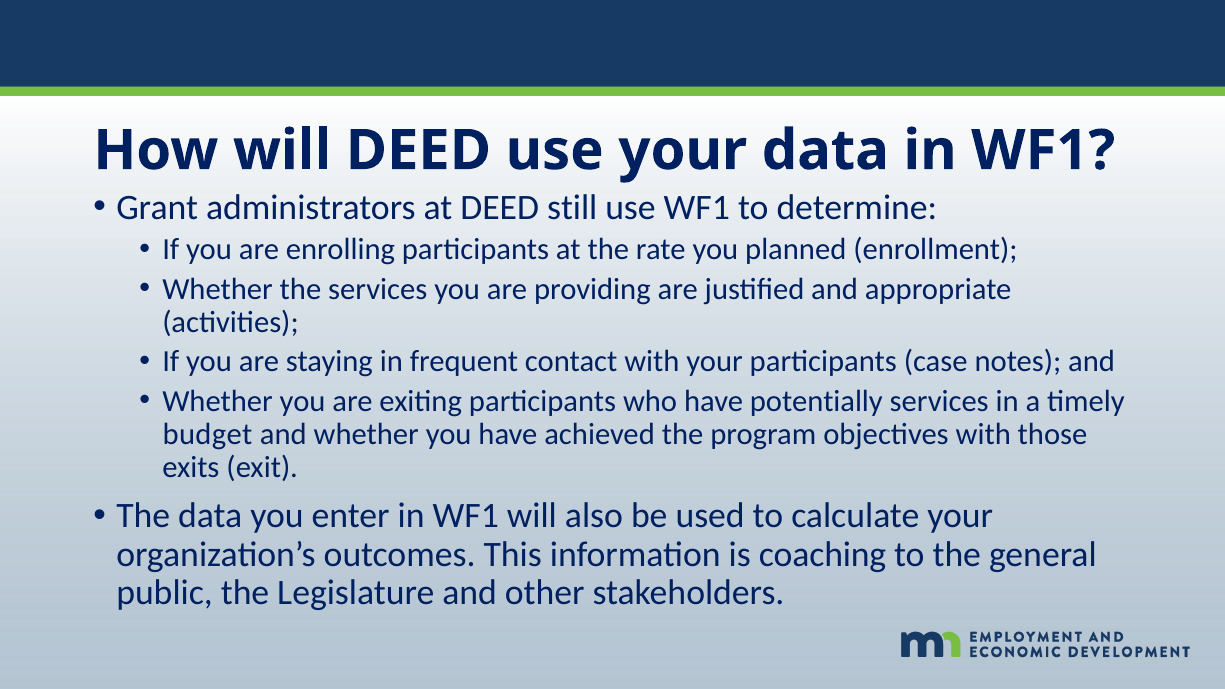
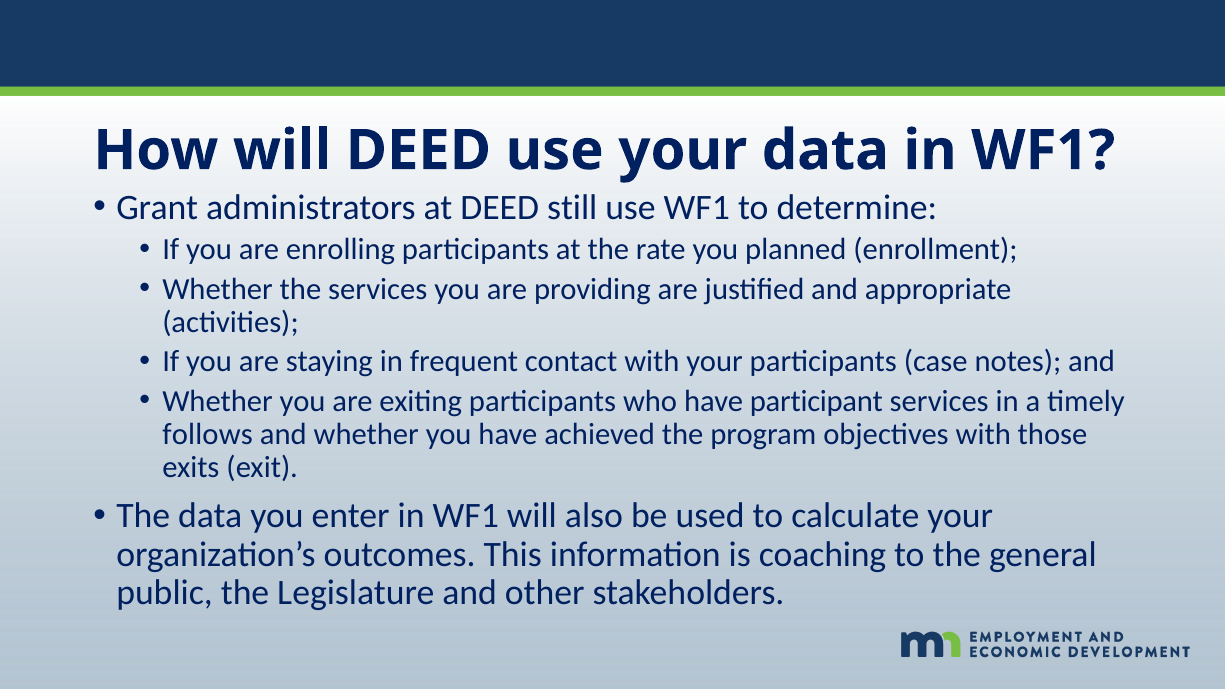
potentially: potentially -> participant (816, 401)
budget: budget -> follows (208, 434)
